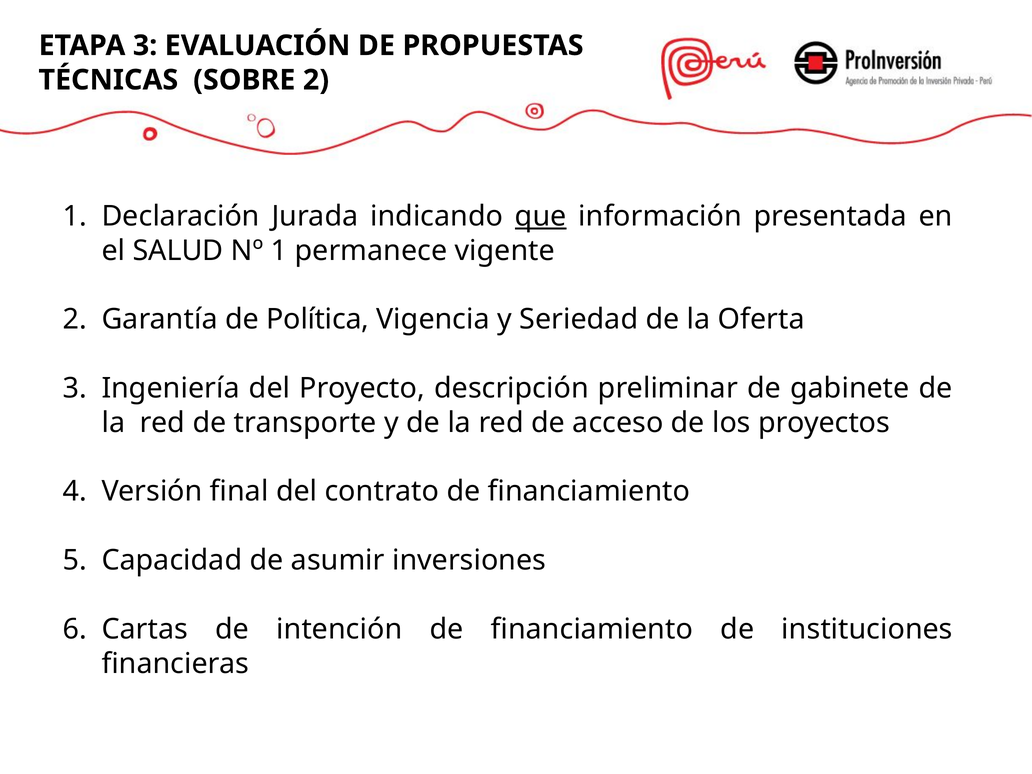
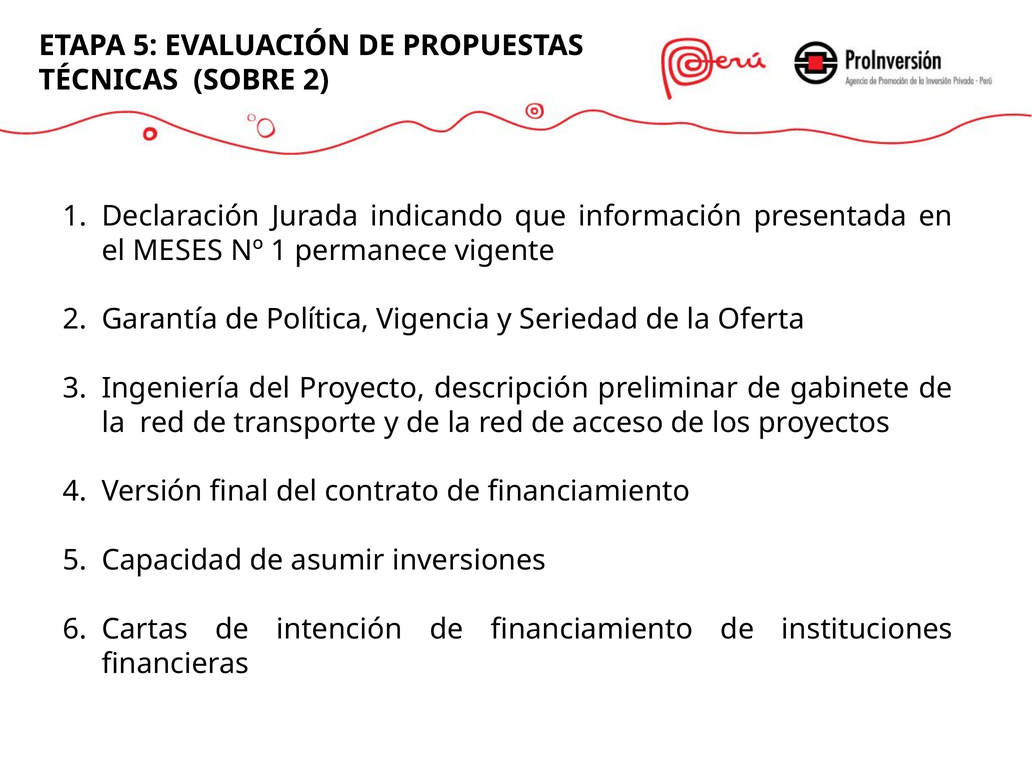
ETAPA 3: 3 -> 5 (145, 46)
que underline: present -> none (541, 216)
SALUD: SALUD -> MESES (178, 251)
